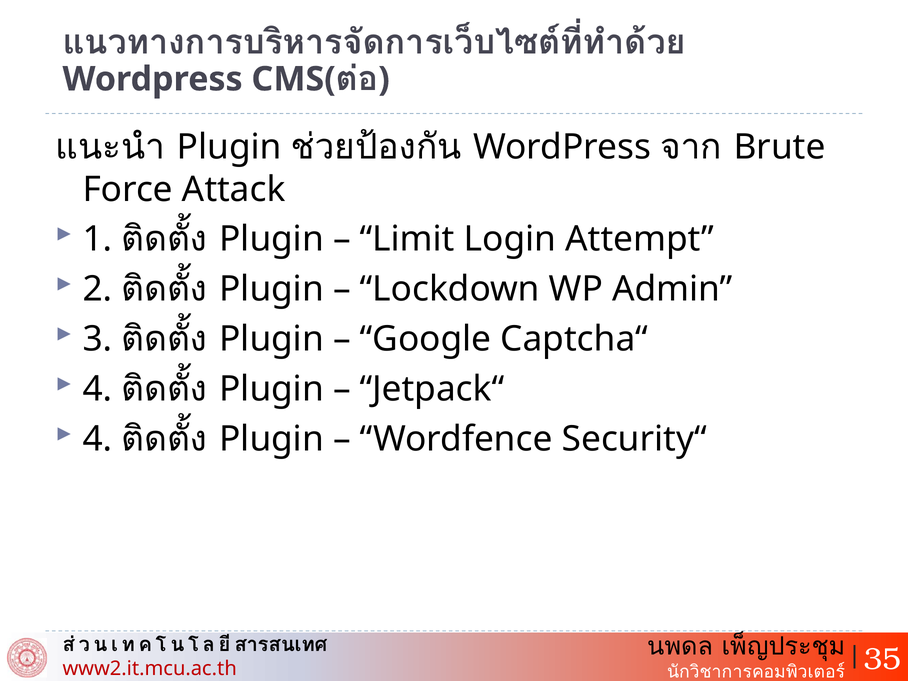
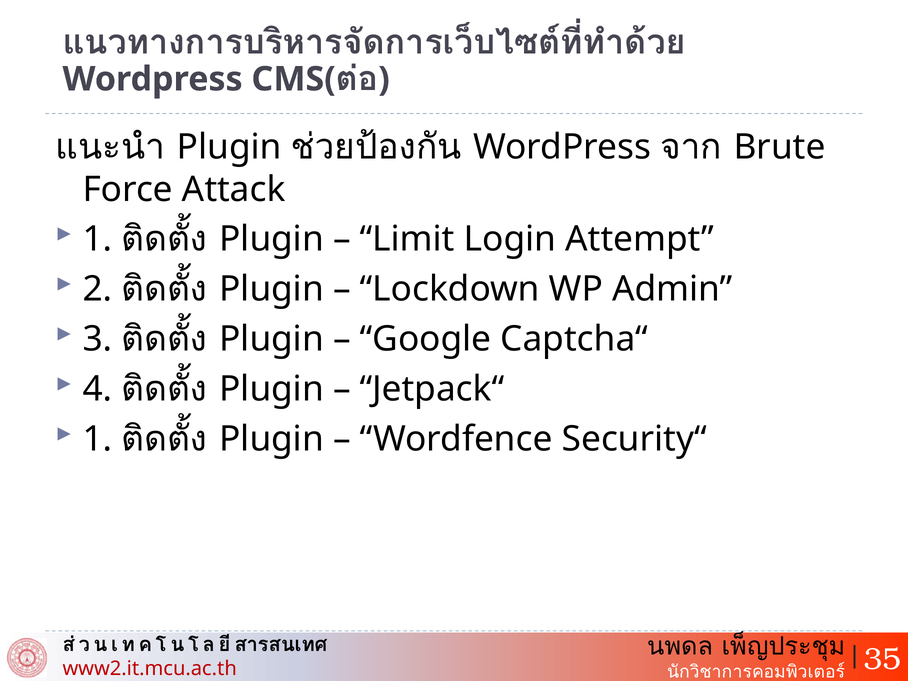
4: 4 -> 1 (97, 439)
